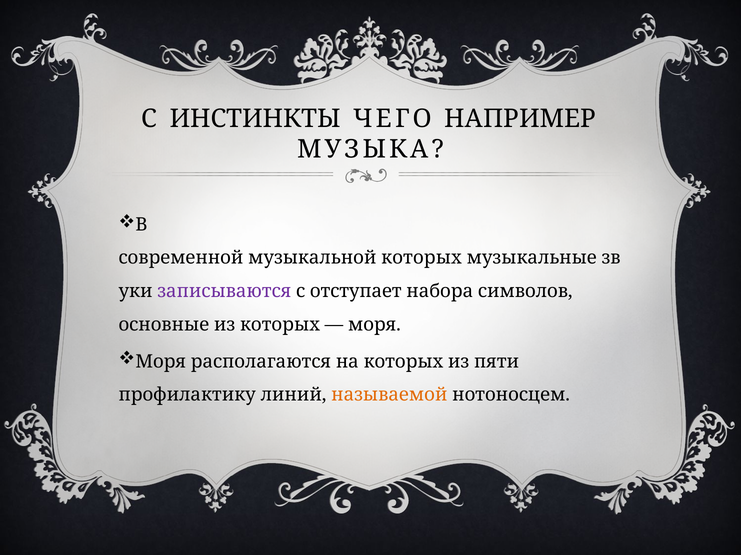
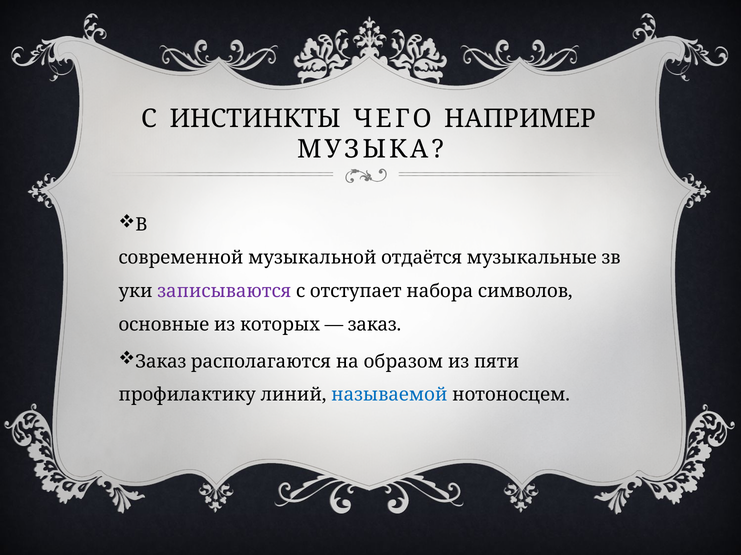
музыкальной которых: которых -> отдаётся (422, 258)
моря: моря -> заказ (374, 325)
Моря: Моря -> Заказ (161, 362)
на которых: которых -> образом (403, 362)
называемой colour: orange -> blue (389, 395)
